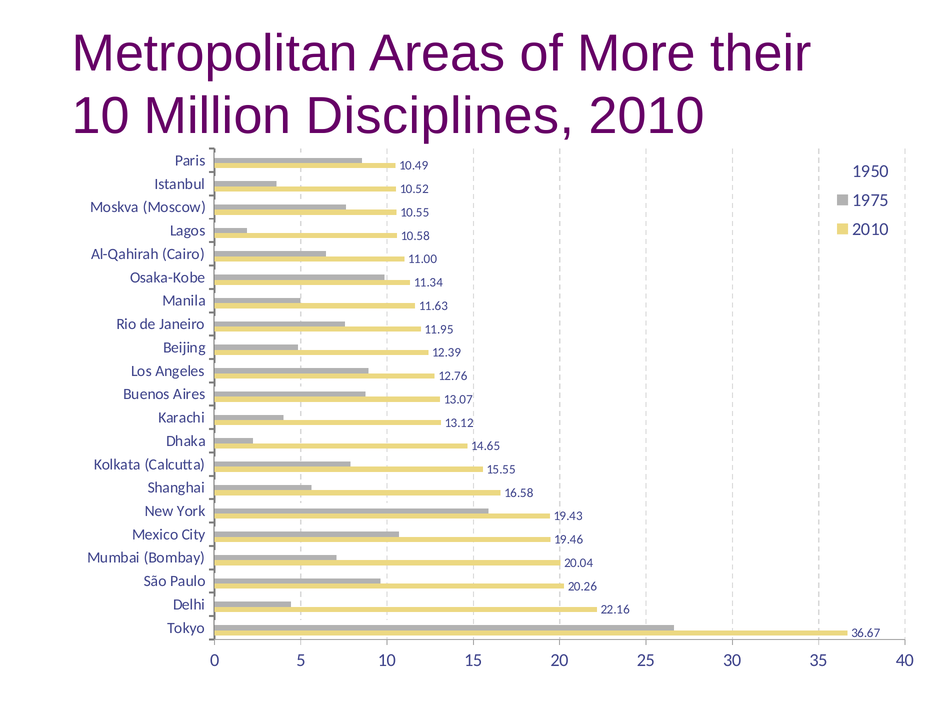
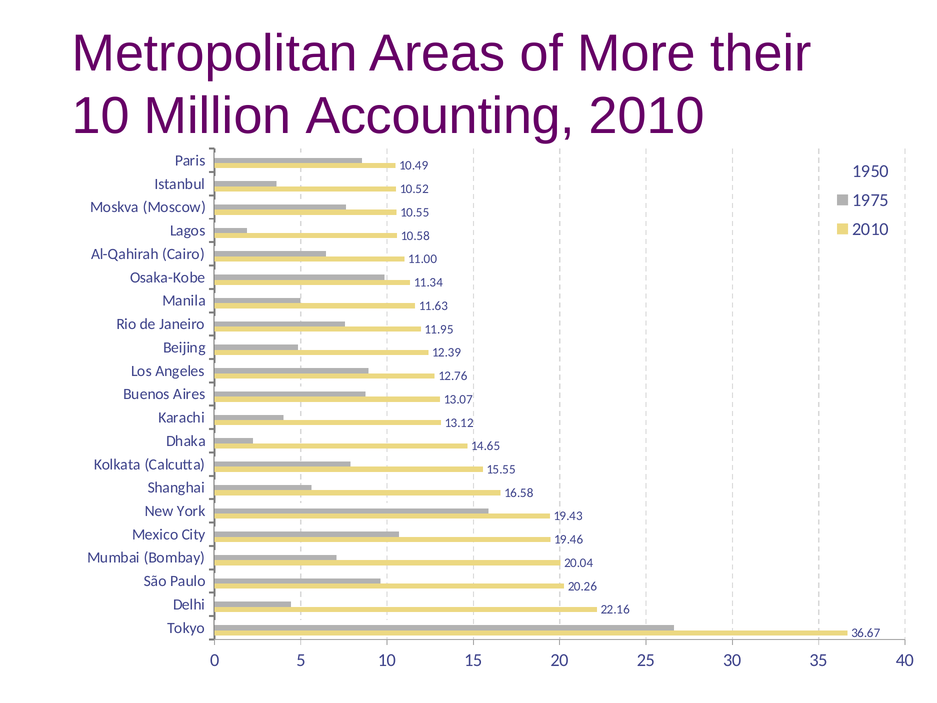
Disciplines: Disciplines -> Accounting (440, 116)
